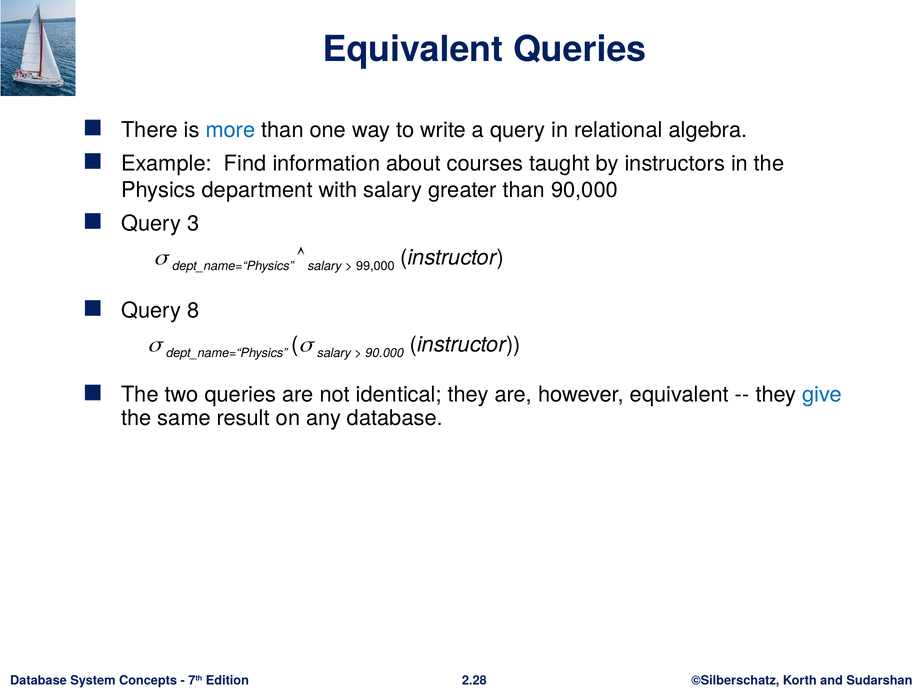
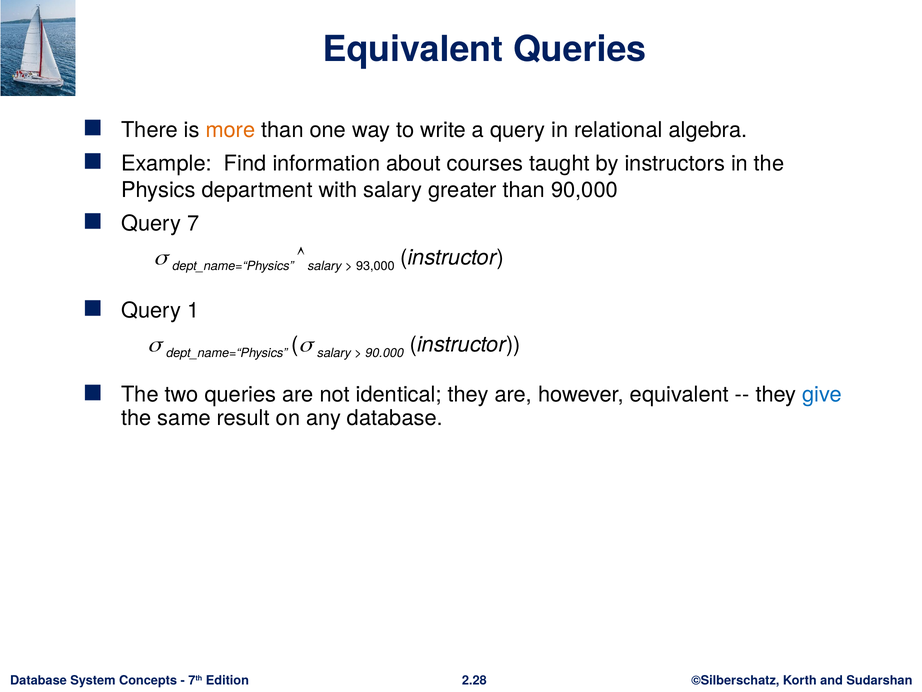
more colour: blue -> orange (231, 130)
3: 3 -> 7 (193, 223)
99,000: 99,000 -> 93,000 (375, 266)
8: 8 -> 1 (193, 310)
